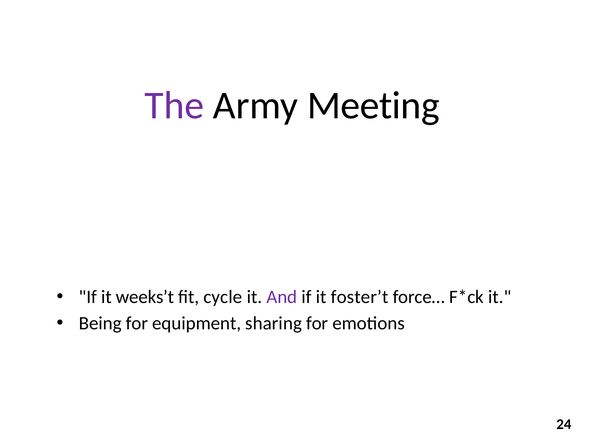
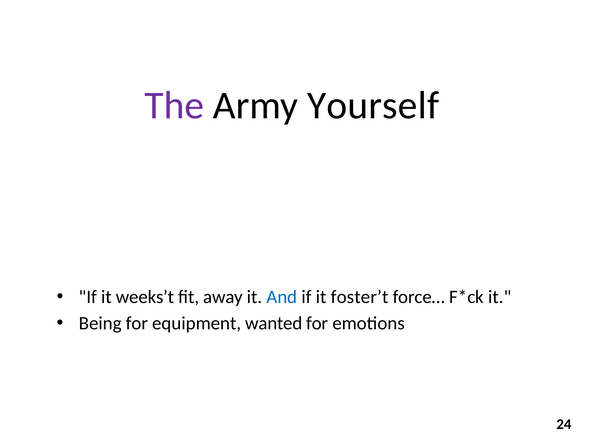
Meeting: Meeting -> Yourself (373, 105)
cycle: cycle -> away (223, 297)
And colour: purple -> blue (282, 297)
sharing: sharing -> wanted (274, 323)
